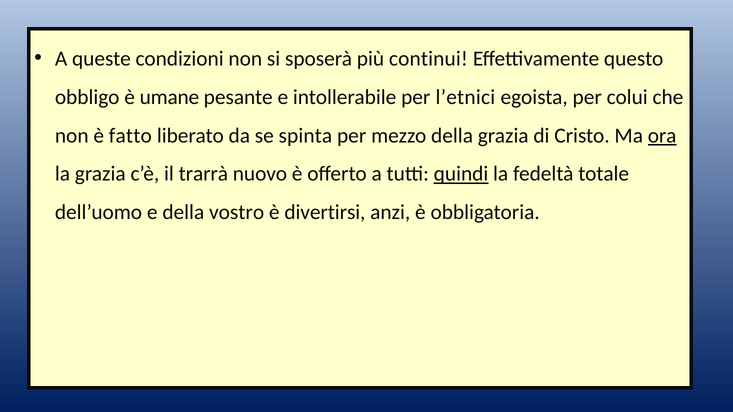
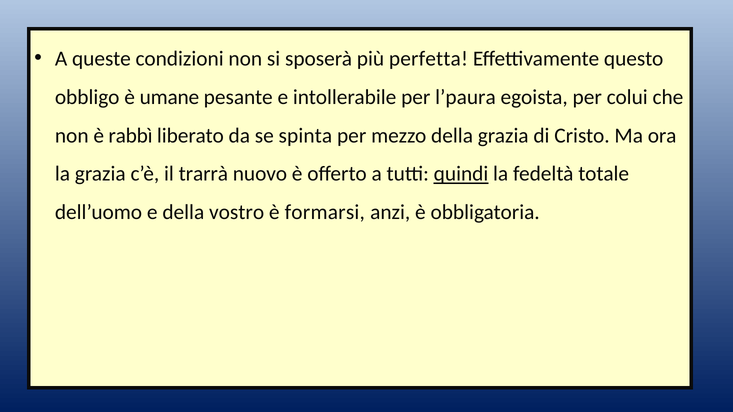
continui: continui -> perfetta (428, 59)
l’etnici: l’etnici -> l’paura (465, 97)
fatto: fatto -> rabbì (131, 136)
ora underline: present -> none (662, 136)
divertirsi: divertirsi -> formarsi (325, 213)
